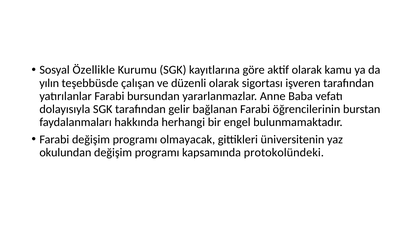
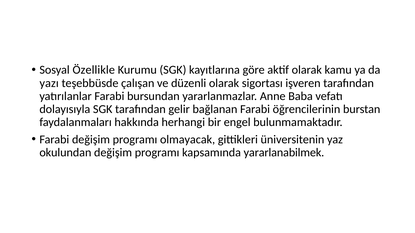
yılın: yılın -> yazı (49, 83)
protokolündeki: protokolündeki -> yararlanabilmek (284, 153)
